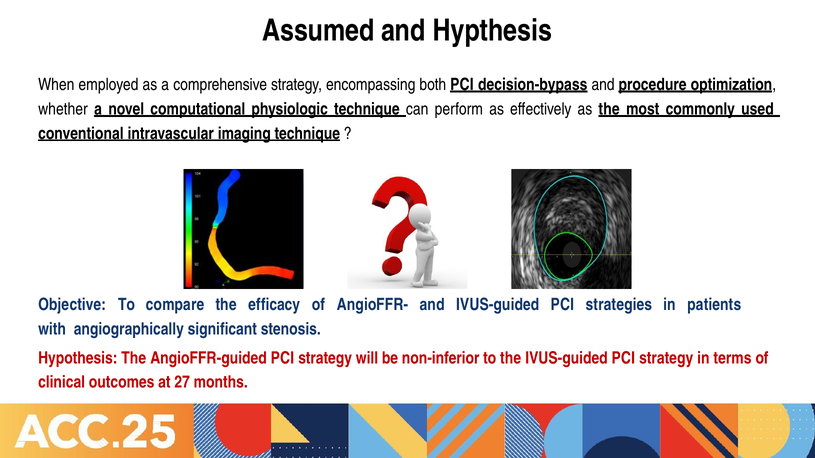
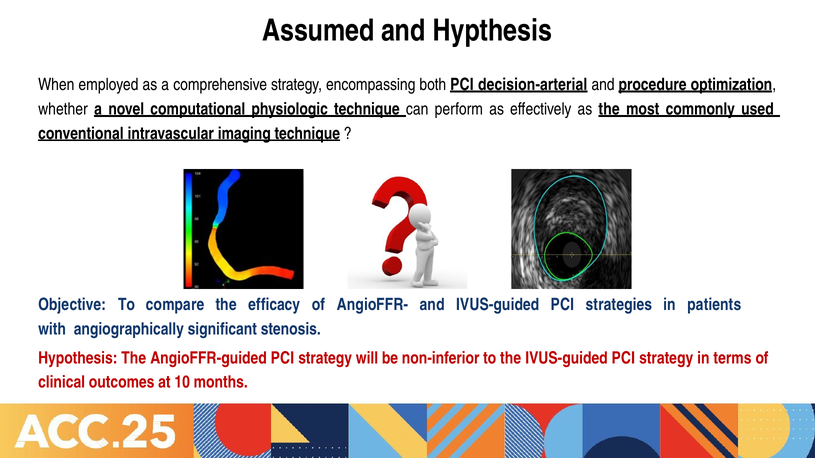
decision-bypass: decision-bypass -> decision-arterial (533, 85)
27: 27 -> 10 (182, 383)
